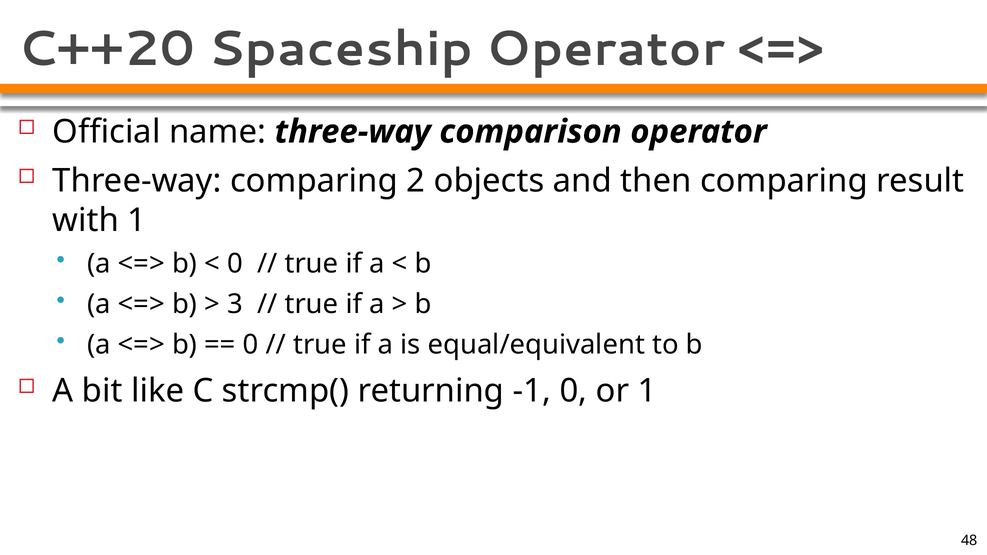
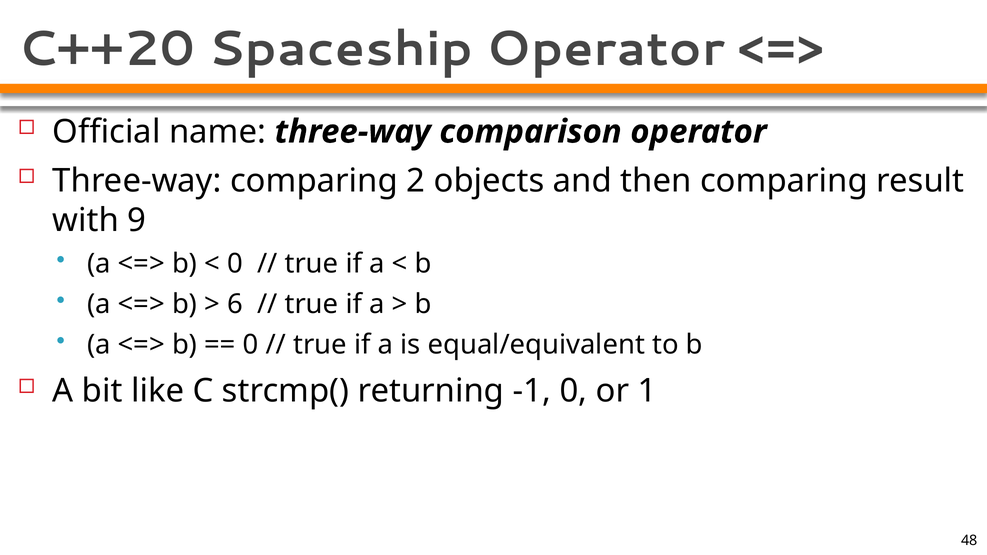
with 1: 1 -> 9 (137, 220)
3: 3 -> 6 (235, 304)
